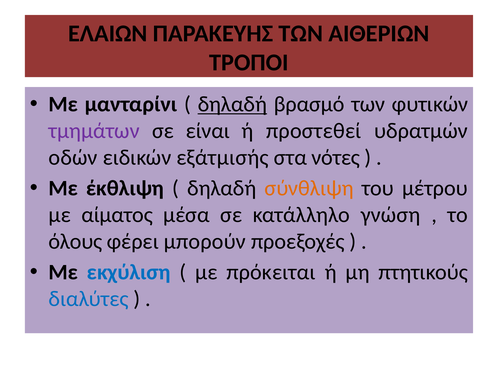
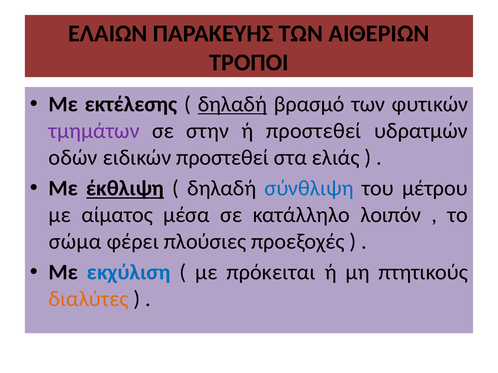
μανταρίνι: μανταρίνι -> εκτέλεσης (131, 104)
είναι: είναι -> στην (208, 131)
ειδικών εξάτμισής: εξάτμισής -> προστεθεί (223, 158)
νότες: νότες -> ελιάς (336, 158)
έκθλιψη underline: none -> present (125, 189)
σύνθλιψη colour: orange -> blue (309, 189)
γνώση: γνώση -> λοιπόν (391, 215)
όλους: όλους -> σώμα (75, 242)
μπορούν: μπορούν -> πλούσιες (205, 242)
διαλύτες colour: blue -> orange (89, 299)
